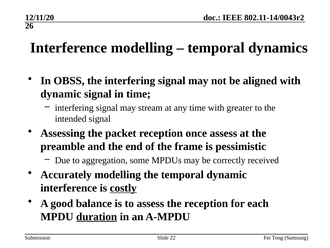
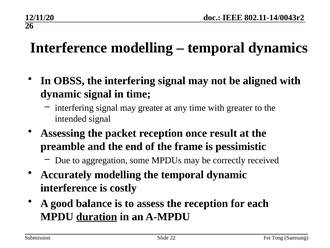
may stream: stream -> greater (150, 108)
once assess: assess -> result (223, 133)
costly underline: present -> none (123, 188)
